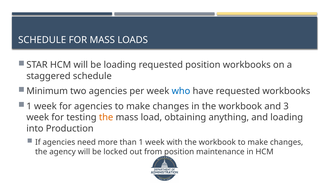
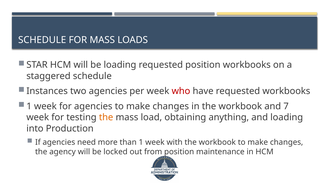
Minimum: Minimum -> Instances (47, 91)
who colour: blue -> red (181, 91)
3: 3 -> 7 (286, 106)
